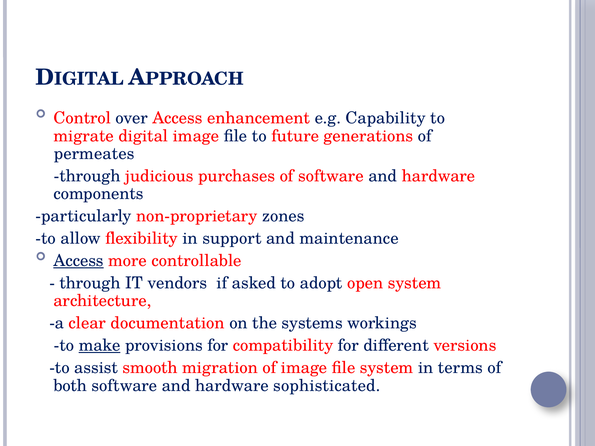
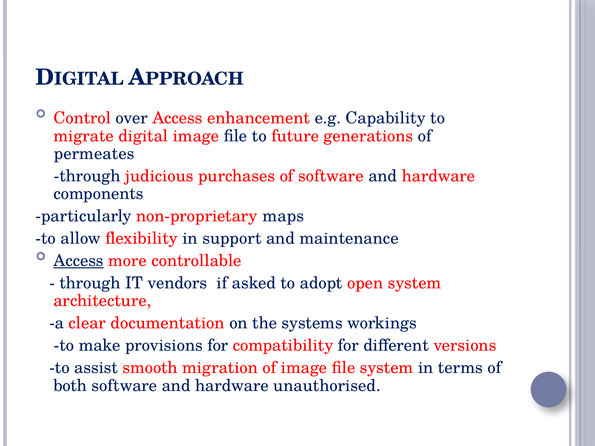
zones: zones -> maps (283, 216)
make underline: present -> none (100, 346)
sophisticated: sophisticated -> unauthorised (327, 386)
